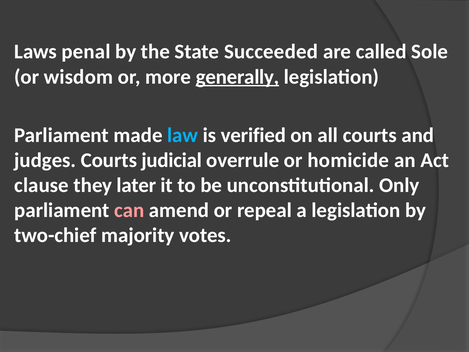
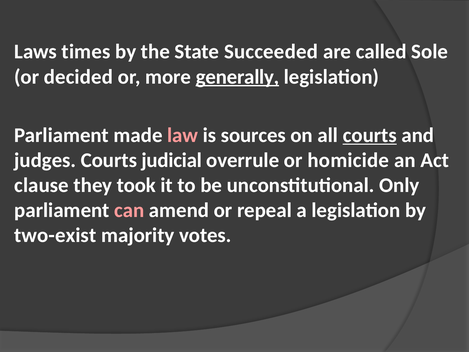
penal: penal -> times (86, 52)
wisdom: wisdom -> decided (78, 77)
law colour: light blue -> pink (183, 135)
verified: verified -> sources (253, 135)
courts underline: none -> present (370, 135)
later: later -> took (136, 185)
two-chief: two-chief -> two-exist (55, 235)
